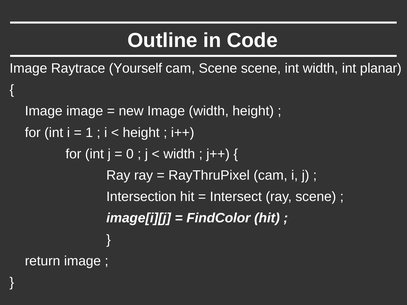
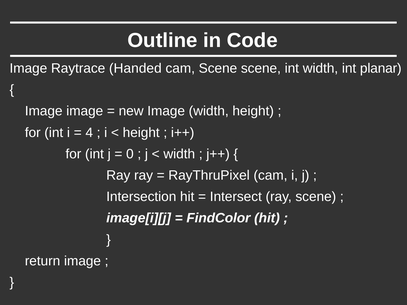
Yourself: Yourself -> Handed (135, 68)
1: 1 -> 4 (89, 133)
